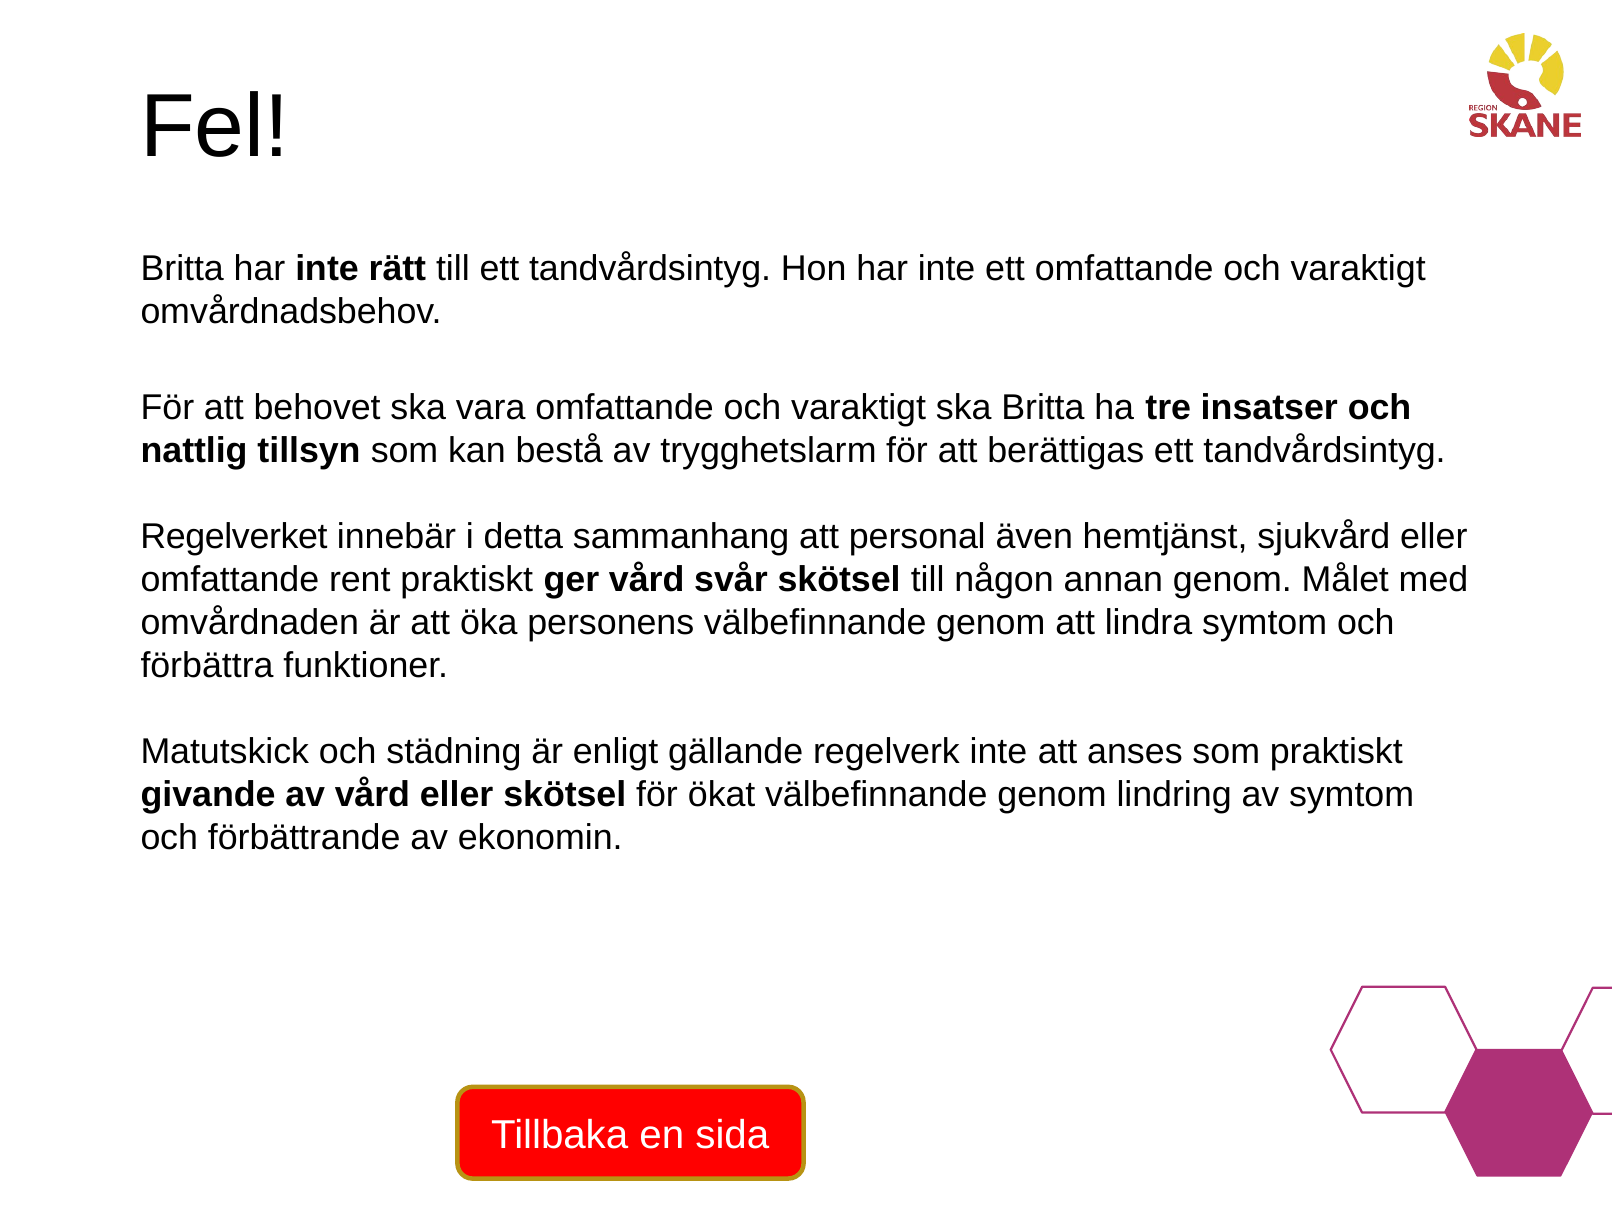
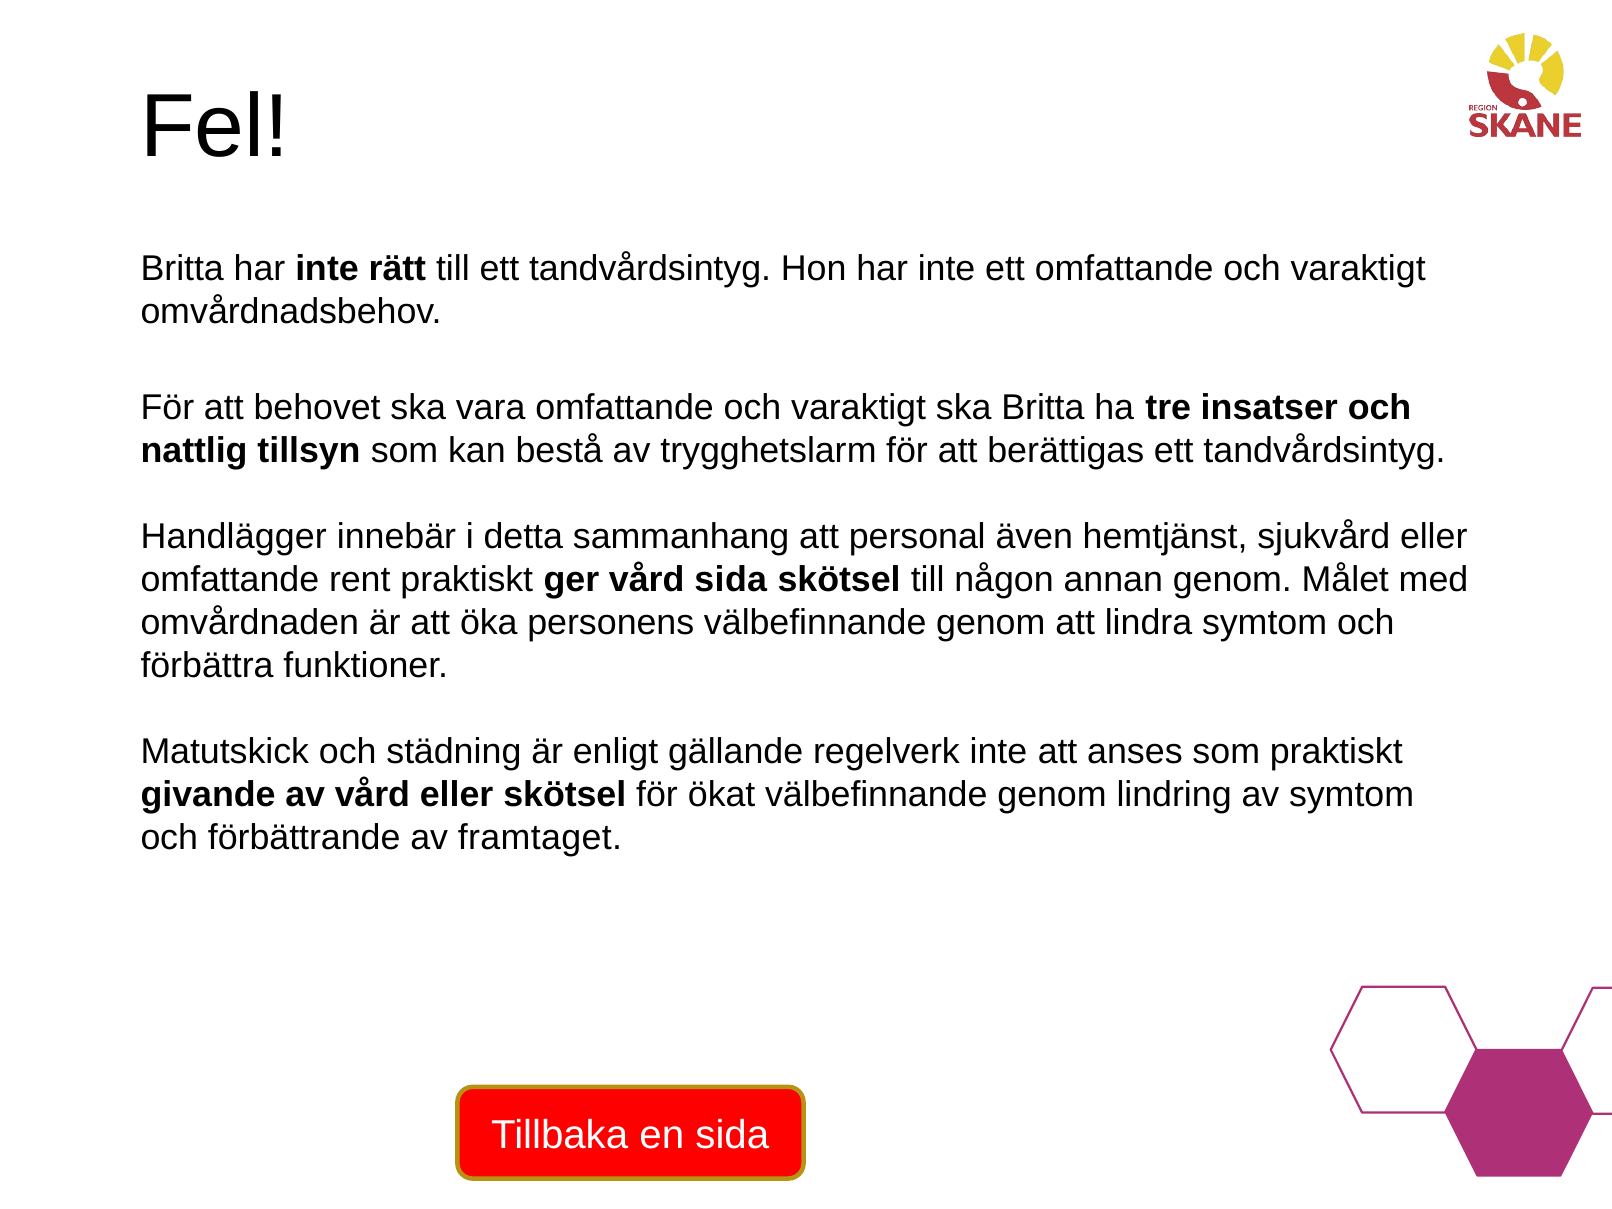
Regelverket: Regelverket -> Handlägger (234, 537)
vård svår: svår -> sida (731, 580)
ekonomin: ekonomin -> framtaget (540, 838)
